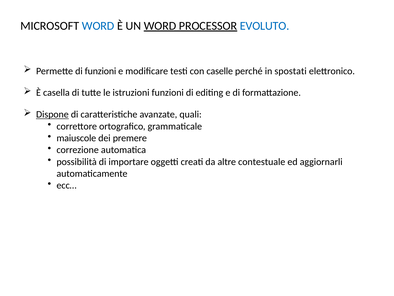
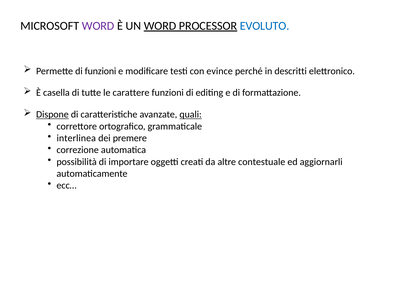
WORD colour: blue -> purple (98, 26)
caselle: caselle -> evince (220, 71)
spostati: spostati -> descritti (291, 71)
istruzioni: istruzioni -> carattere (131, 93)
quali underline: none -> present (191, 114)
maiuscole: maiuscole -> interlinea (76, 138)
